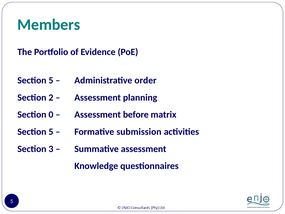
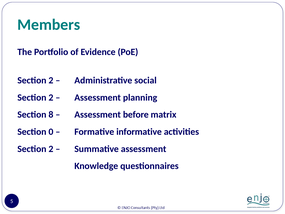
5: 5 -> 2 (51, 80)
order: order -> social (145, 80)
0: 0 -> 8 (51, 115)
5: 5 -> 0 (51, 132)
submission: submission -> informative (139, 132)
3: 3 -> 2 (51, 149)
